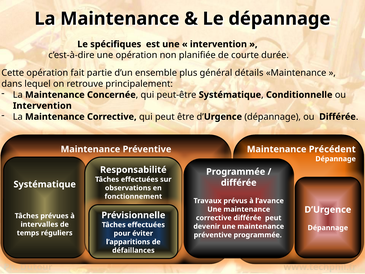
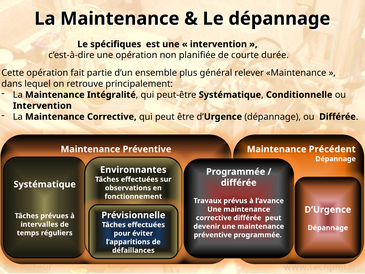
détails: détails -> relever (249, 73)
Concernée: Concernée -> Intégralité (111, 95)
Responsabilité: Responsabilité -> Environnantes (133, 170)
